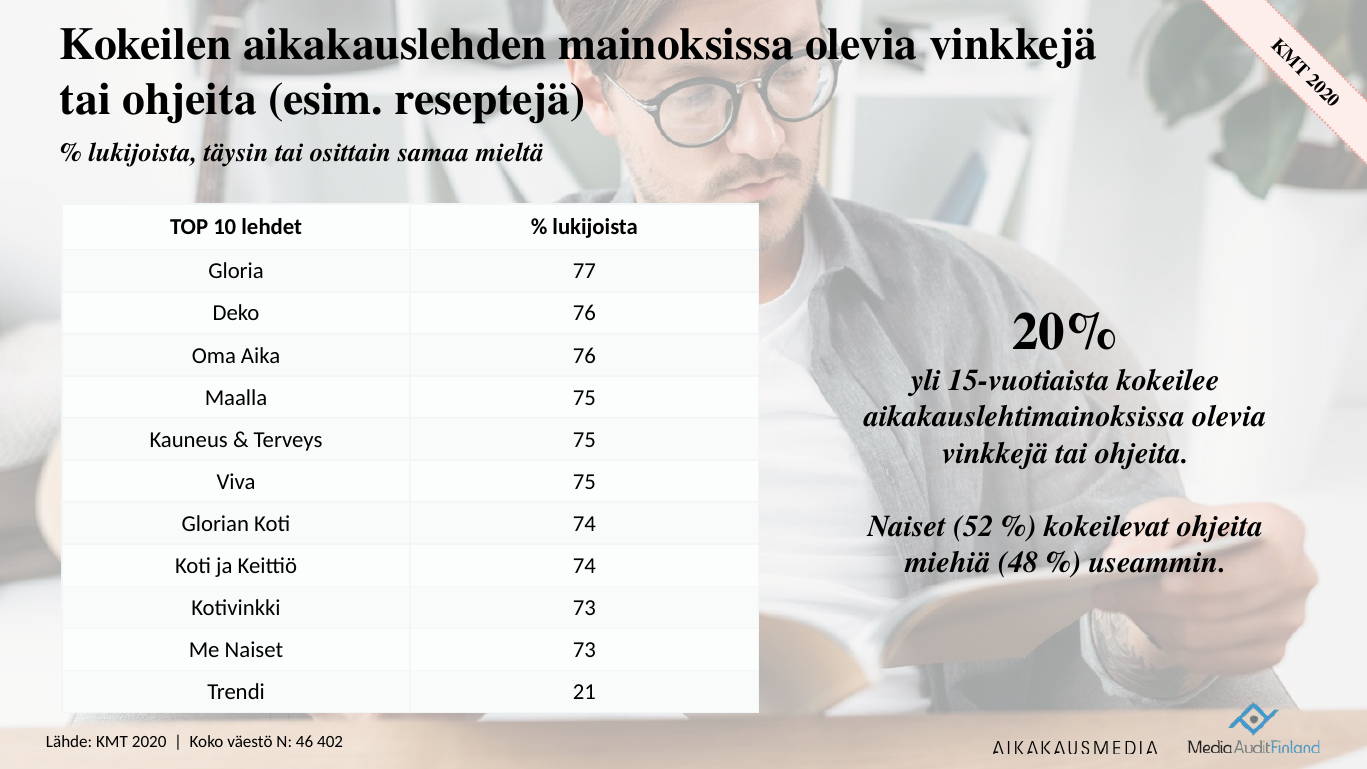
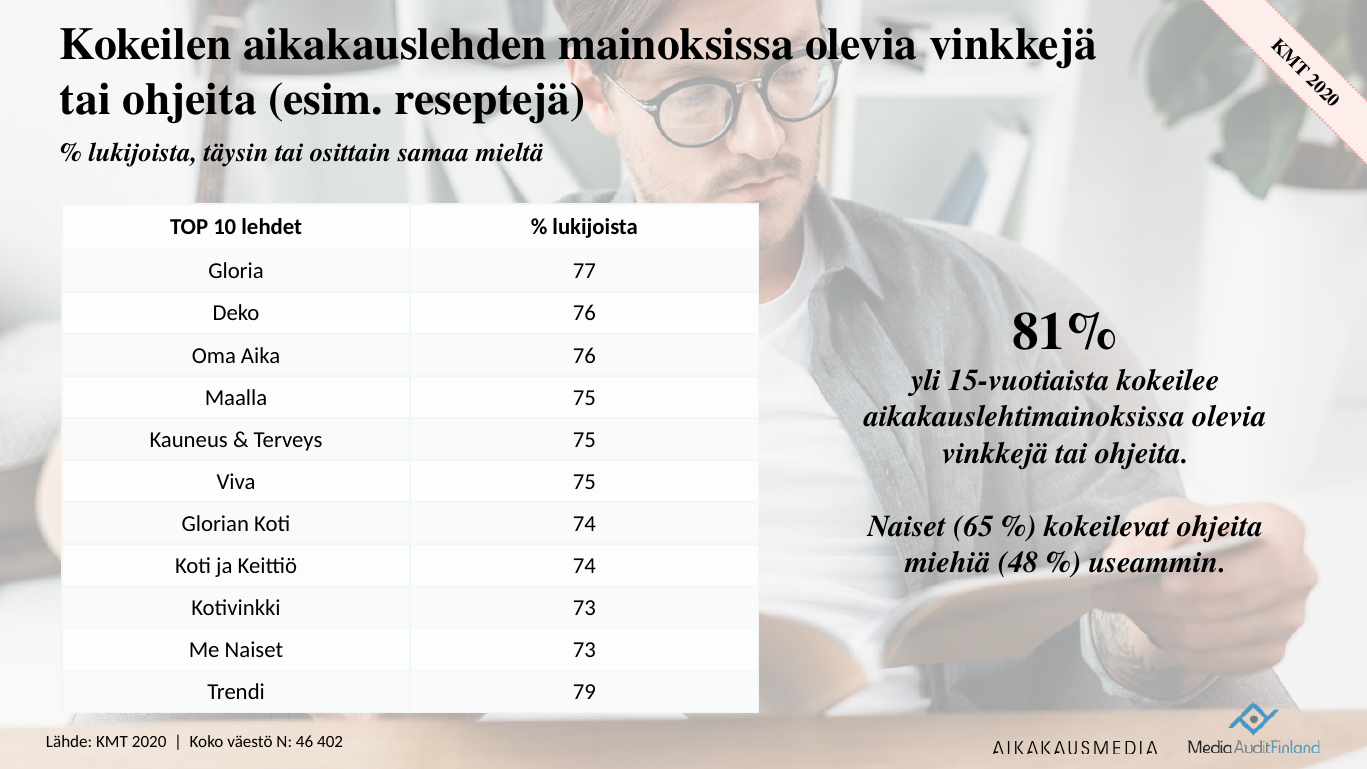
20%: 20% -> 81% (1066, 332)
52: 52 -> 65 (974, 526)
21: 21 -> 79 (584, 692)
